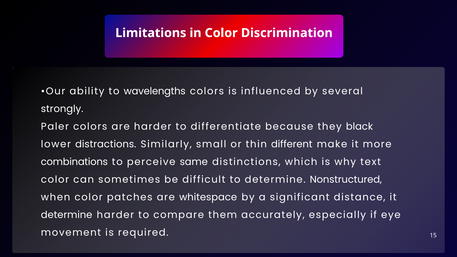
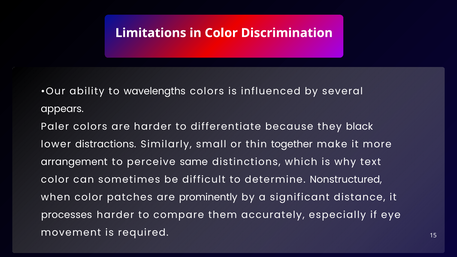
strongly: strongly -> appears (62, 109)
different: different -> together (292, 144)
combinations: combinations -> arrangement (74, 162)
whitespace: whitespace -> prominently (208, 197)
determine: determine -> processes (67, 215)
